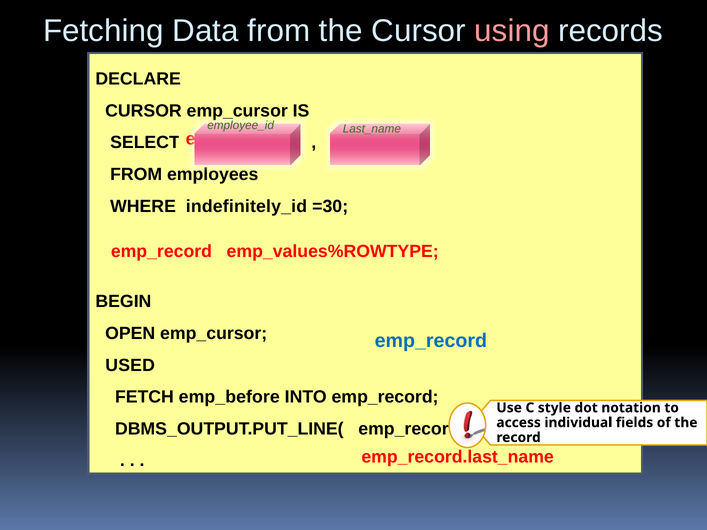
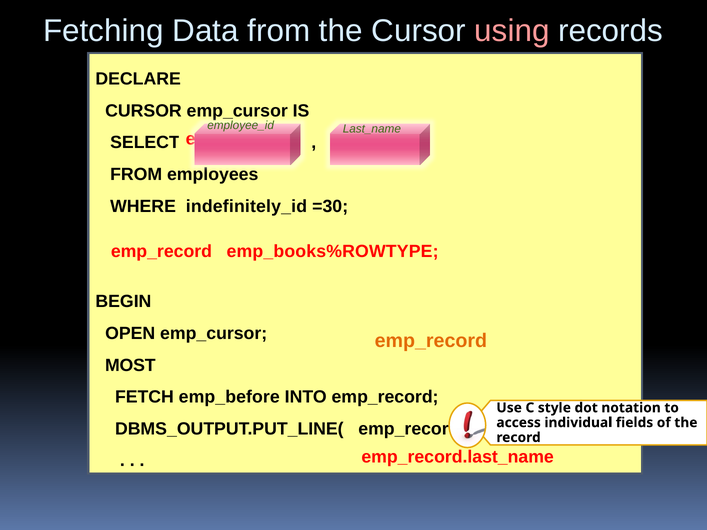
emp_values%ROWTYPE: emp_values%ROWTYPE -> emp_books%ROWTYPE (333, 252)
emp_record colour: blue -> orange (431, 341)
USED: USED -> MOST (130, 365)
